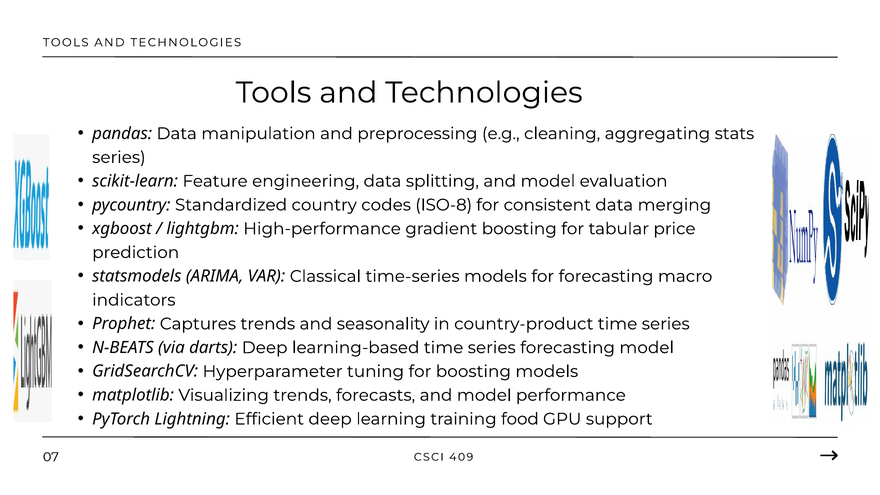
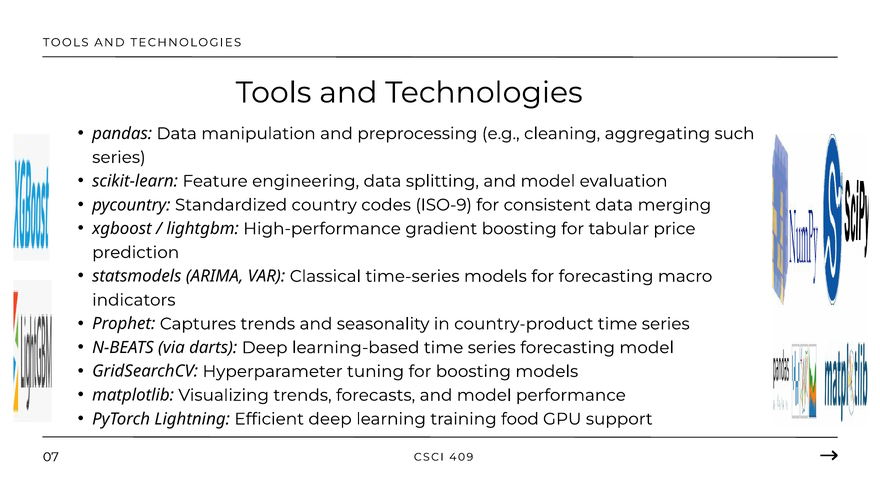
stats: stats -> such (734, 134)
ISO-8: ISO-8 -> ISO-9 (444, 205)
